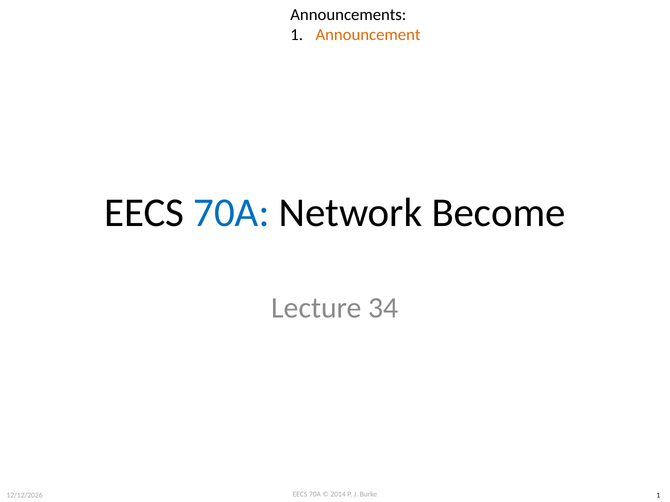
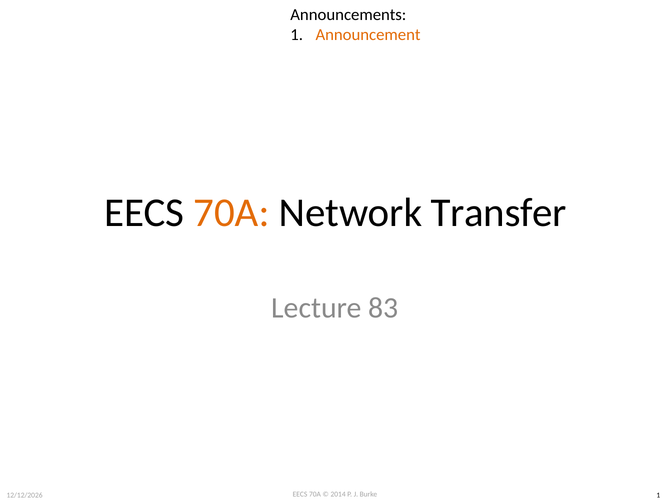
70A colour: blue -> orange (231, 213)
Become: Become -> Transfer (499, 213)
34: 34 -> 83 (383, 308)
